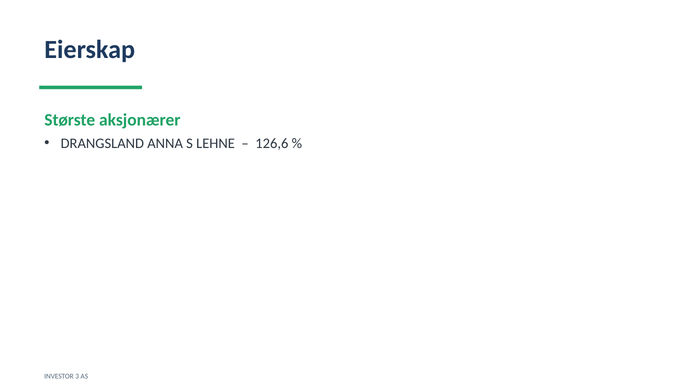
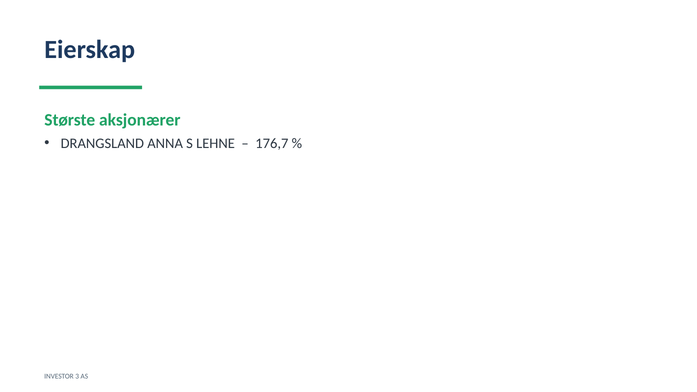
126,6: 126,6 -> 176,7 (272, 143)
